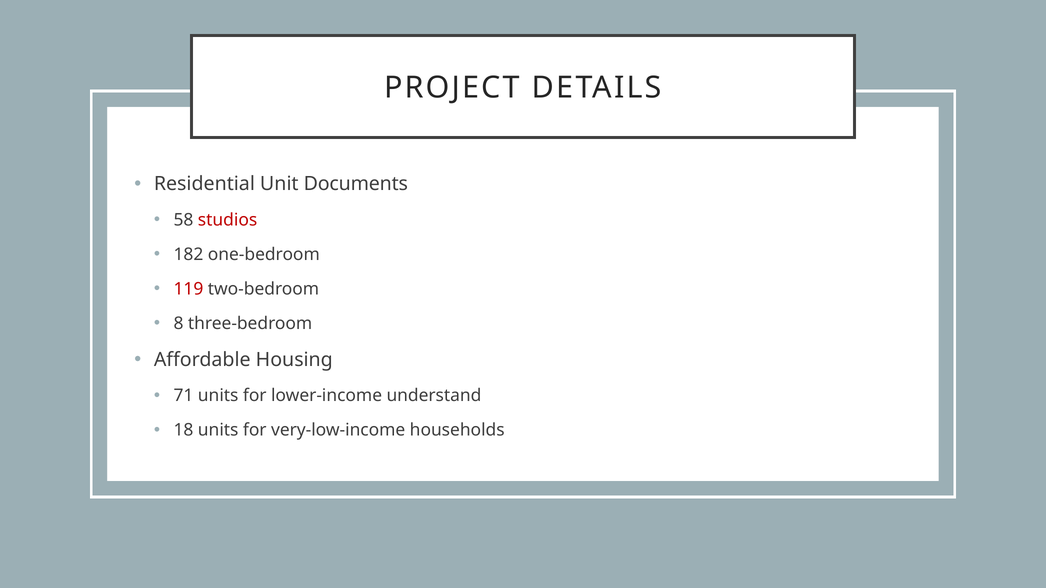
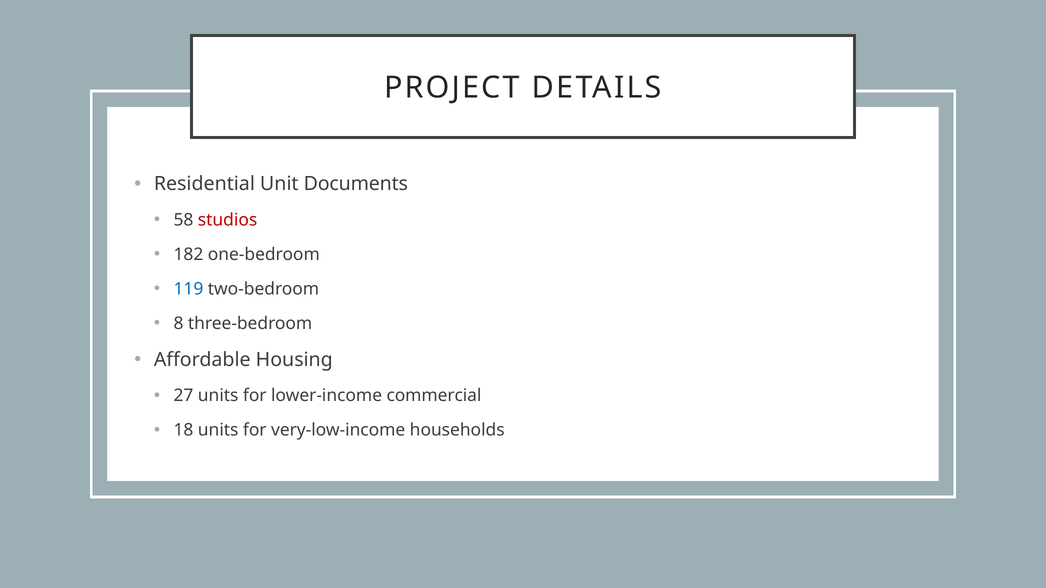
119 colour: red -> blue (188, 289)
71: 71 -> 27 (184, 396)
understand: understand -> commercial (434, 396)
